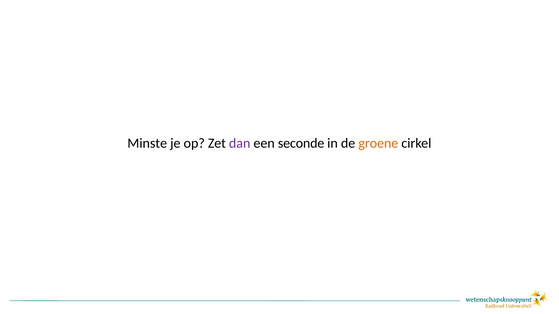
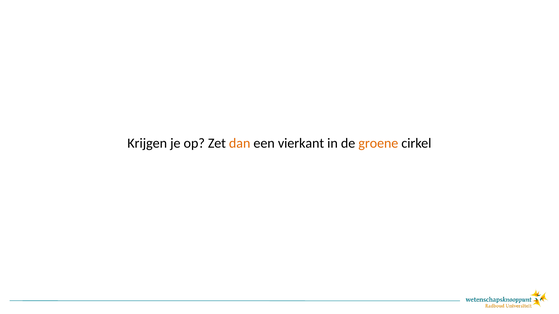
Minste: Minste -> Krijgen (147, 144)
dan colour: purple -> orange (240, 144)
seconde: seconde -> vierkant (301, 144)
